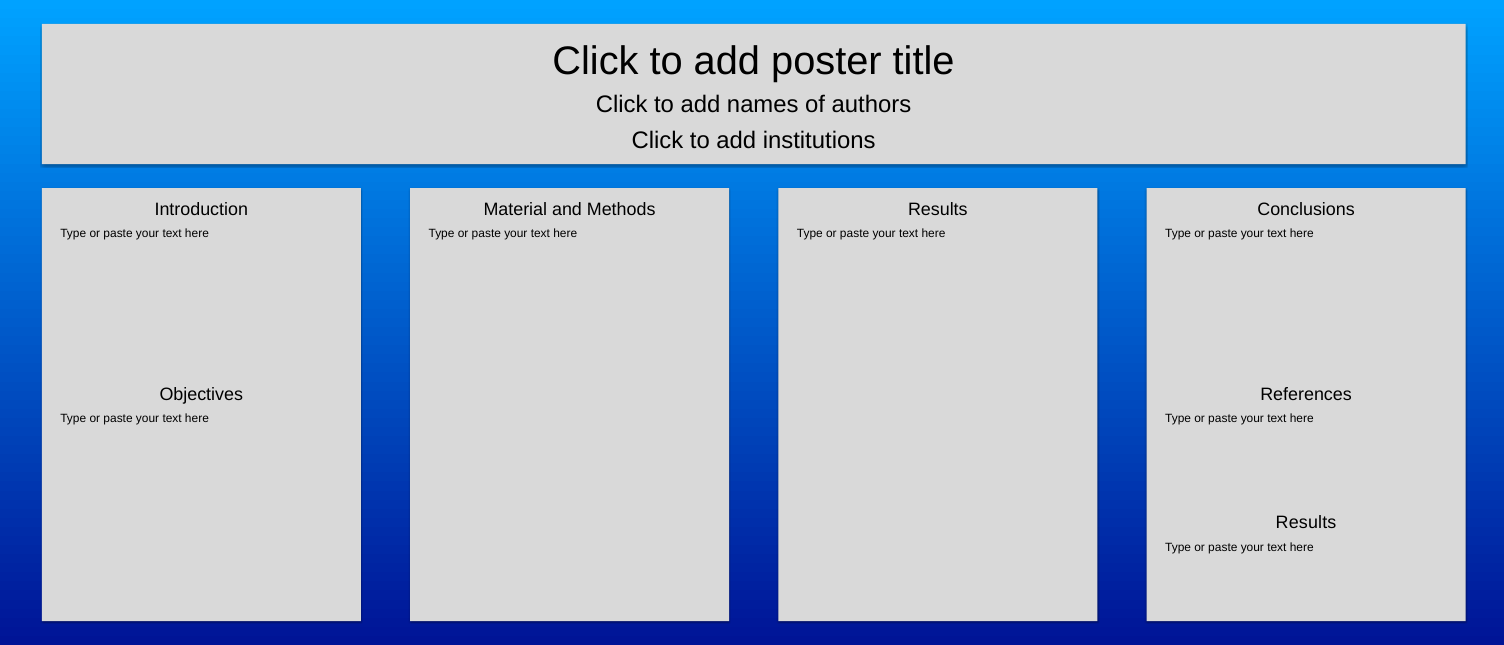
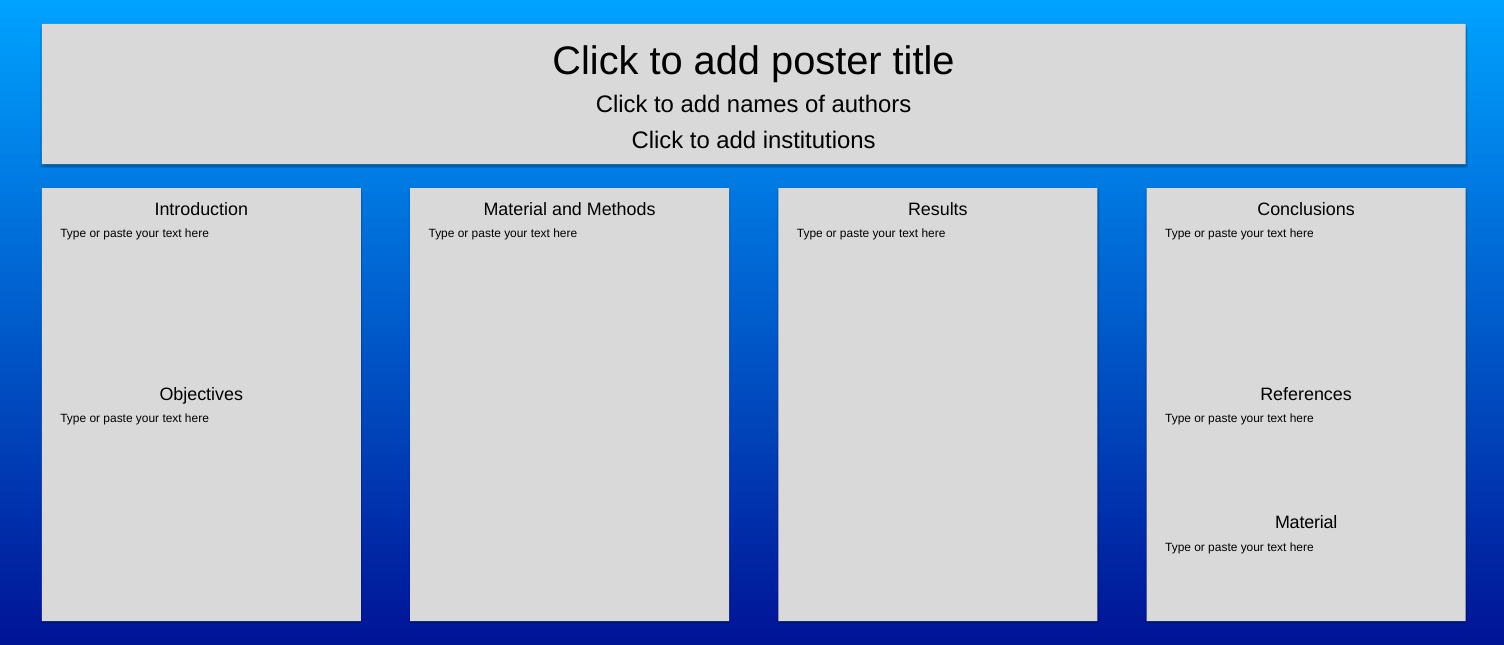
Results: Results -> Material (1306, 523)
